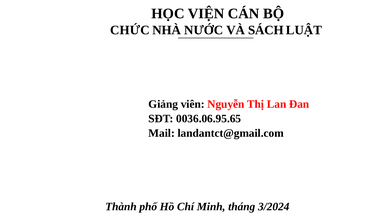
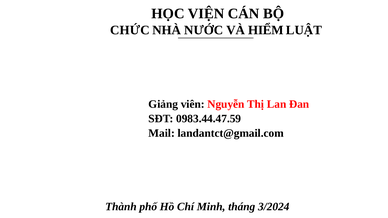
SÁCH: SÁCH -> HIỂM (266, 30)
0036.06.95.65: 0036.06.95.65 -> 0983.44.47.59 (209, 119)
